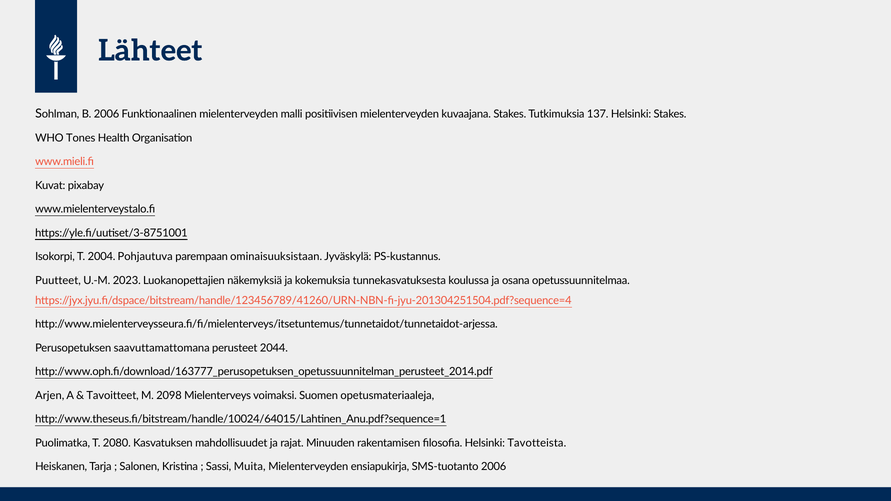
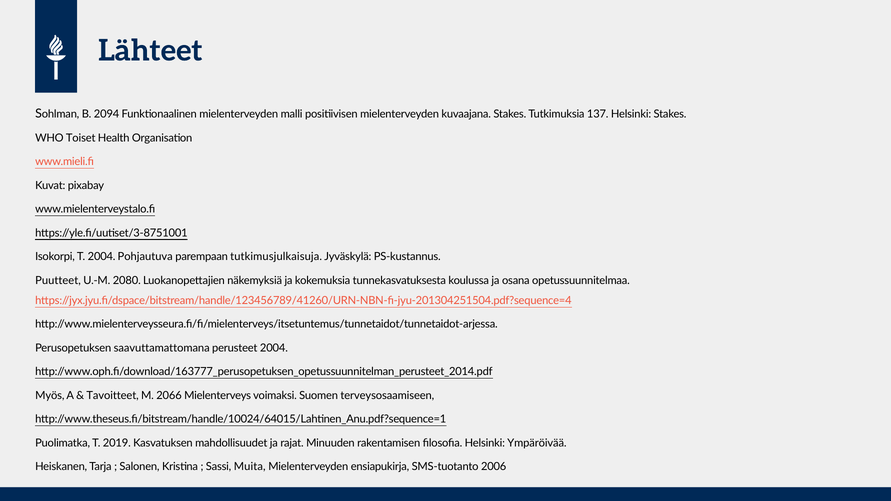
B 2006: 2006 -> 2094 (107, 114)
Tones: Tones -> Toiset (81, 138)
ominaisuuksistaan: ominaisuuksistaan -> tutkimusjulkaisuja (276, 257)
2023: 2023 -> 2080 (127, 281)
perusteet 2044: 2044 -> 2004 (274, 348)
Arjen: Arjen -> Myös (50, 396)
2098: 2098 -> 2066 (169, 396)
opetusmateriaaleja: opetusmateriaaleja -> terveysosaamiseen (387, 396)
2080: 2080 -> 2019 (117, 443)
Tavotteista: Tavotteista -> Ympäröivää (537, 443)
